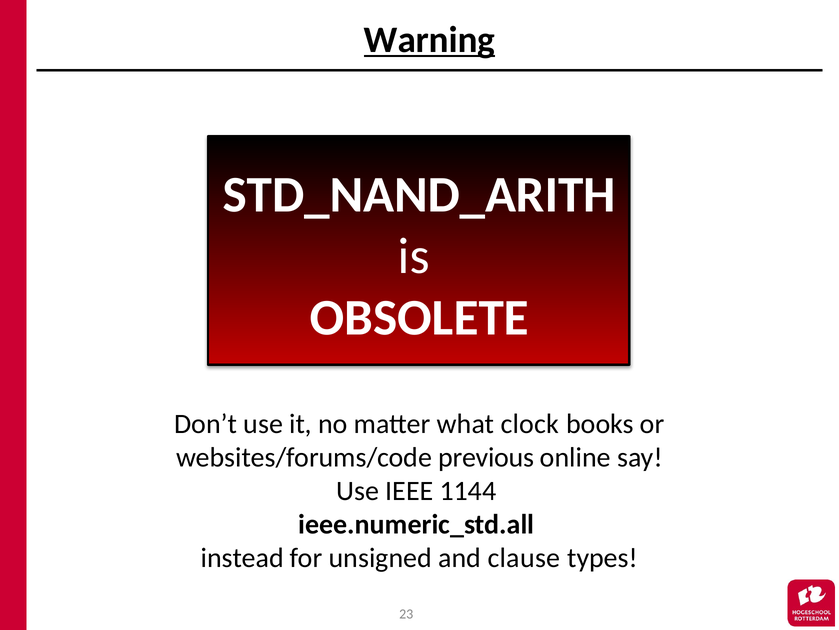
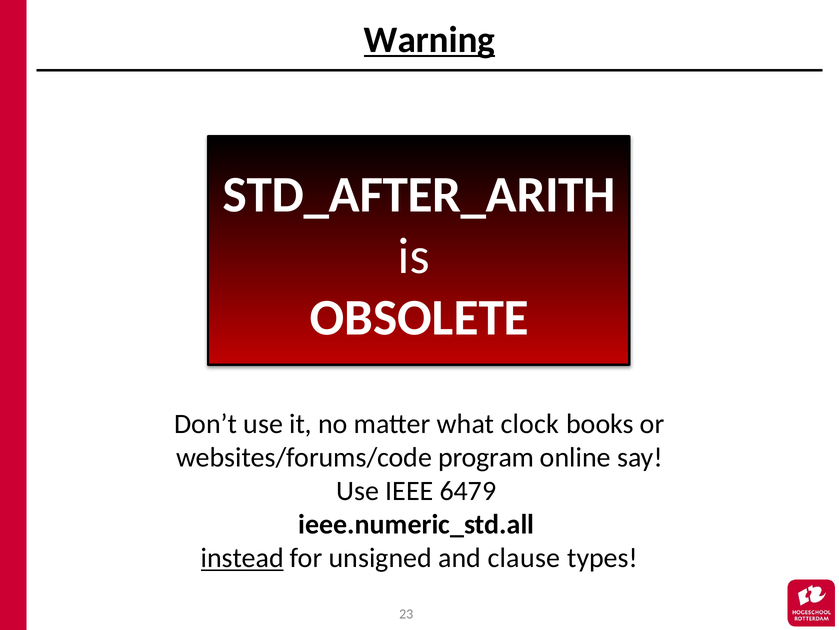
STD_NAND_ARITH: STD_NAND_ARITH -> STD_AFTER_ARITH (419, 194)
previous: previous -> program (486, 457)
1144: 1144 -> 6479 (468, 490)
instead underline: none -> present (242, 558)
